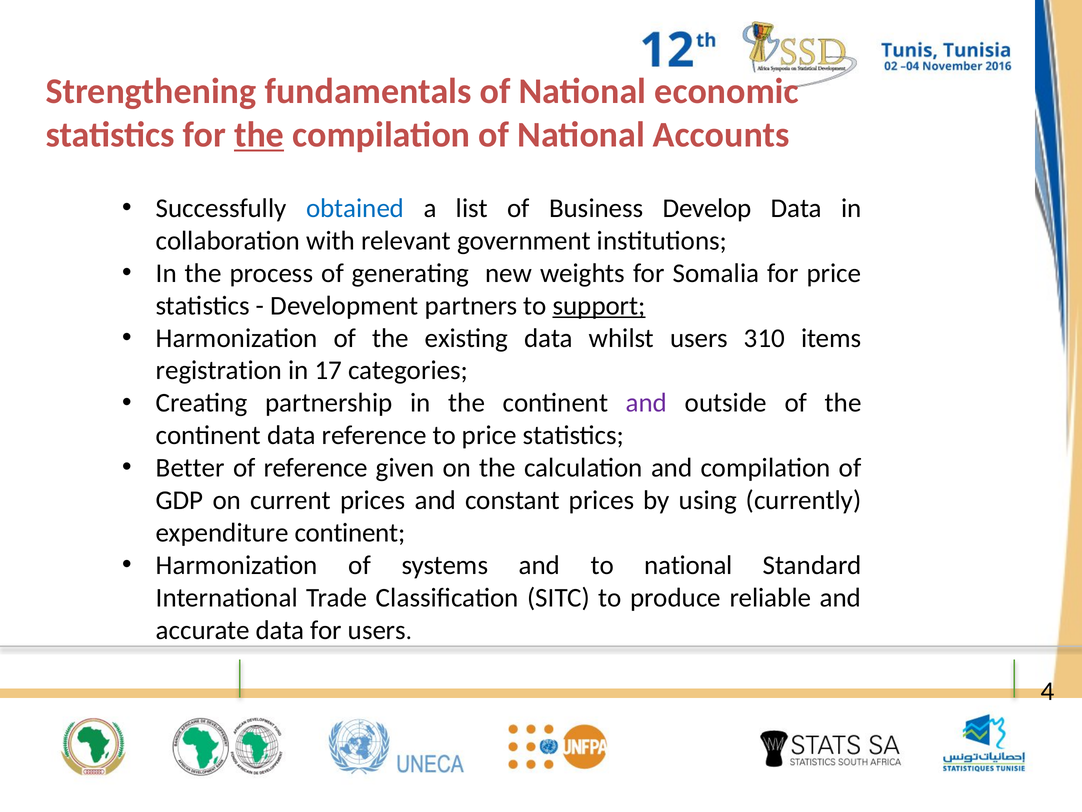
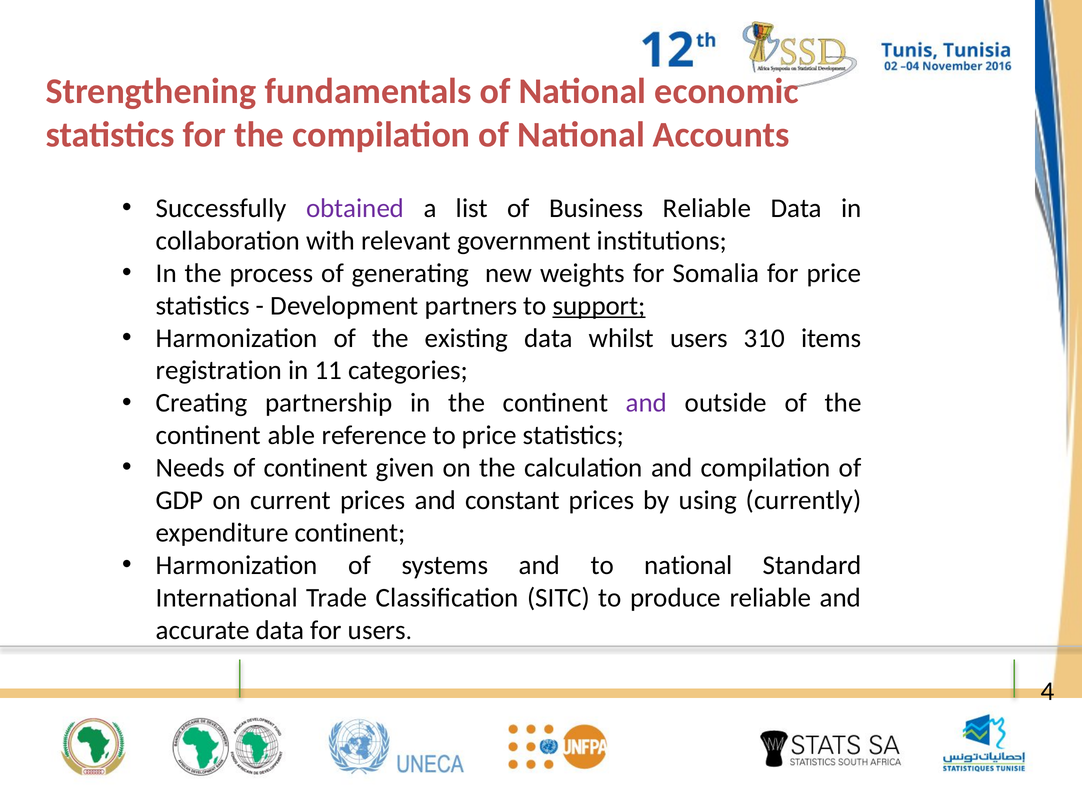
the underline: present -> none (259, 135)
obtained colour: blue -> purple (355, 208)
Business Develop: Develop -> Reliable (707, 208)
17: 17 -> 11 (328, 370)
continent data: data -> able (291, 435)
Better: Better -> Needs (190, 468)
of reference: reference -> continent (316, 468)
